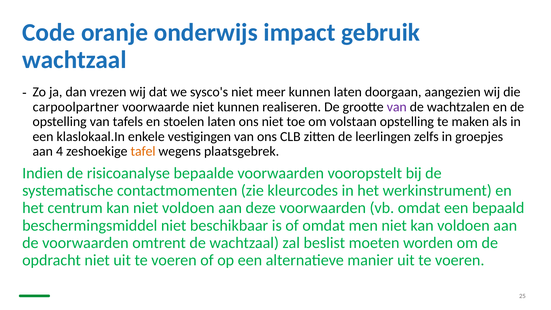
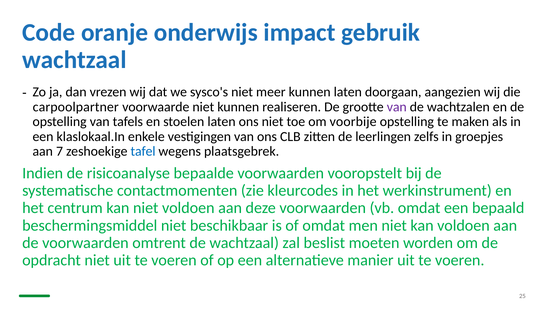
volstaan: volstaan -> voorbije (353, 122)
4: 4 -> 7 (59, 151)
tafel colour: orange -> blue (143, 151)
